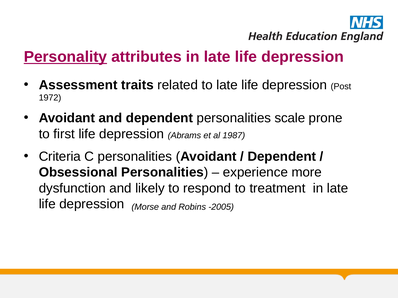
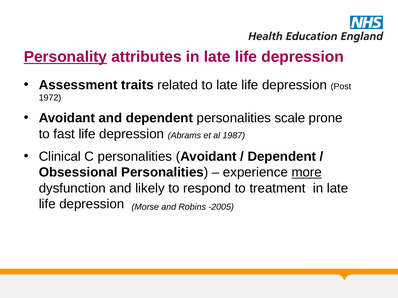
first: first -> fast (64, 134)
Criteria: Criteria -> Clinical (60, 157)
more underline: none -> present (307, 173)
